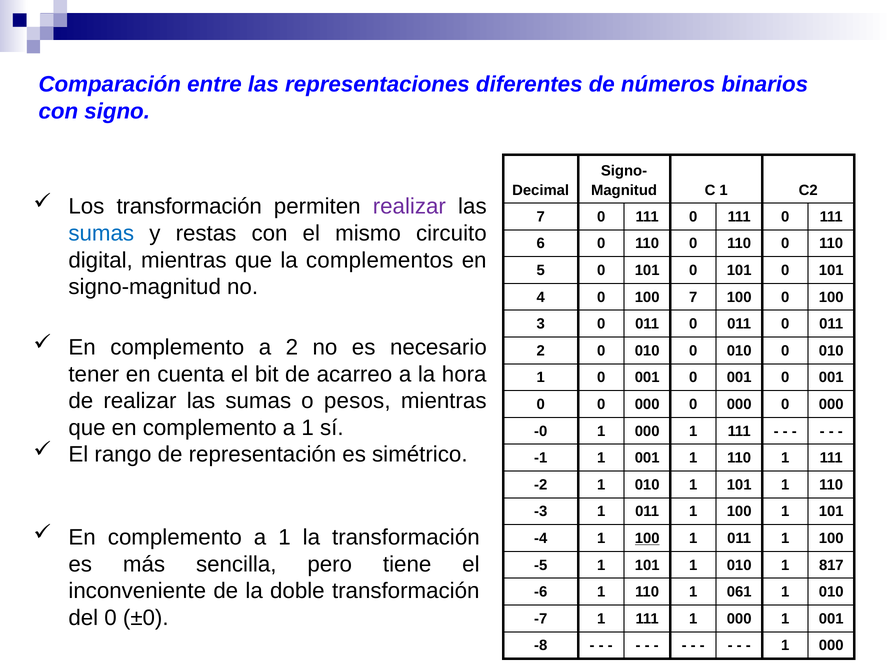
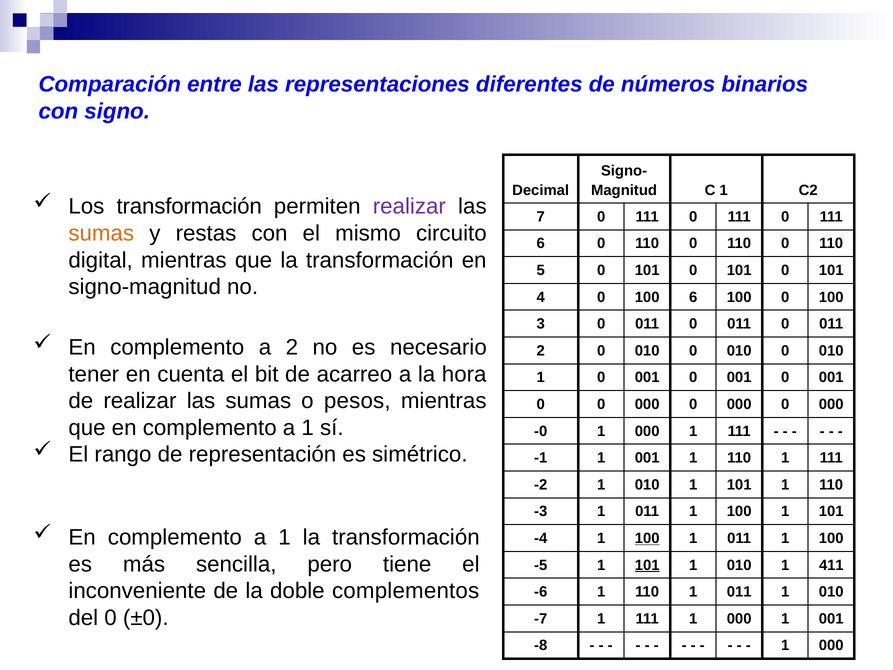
sumas colour: blue -> orange (101, 233)
que la complementos: complementos -> transformación (380, 260)
100 7: 7 -> 6 (693, 297)
101 underline: none -> present (647, 565)
817: 817 -> 411 (831, 565)
doble transformación: transformación -> complementos (406, 591)
110 1 061: 061 -> 011 (739, 592)
